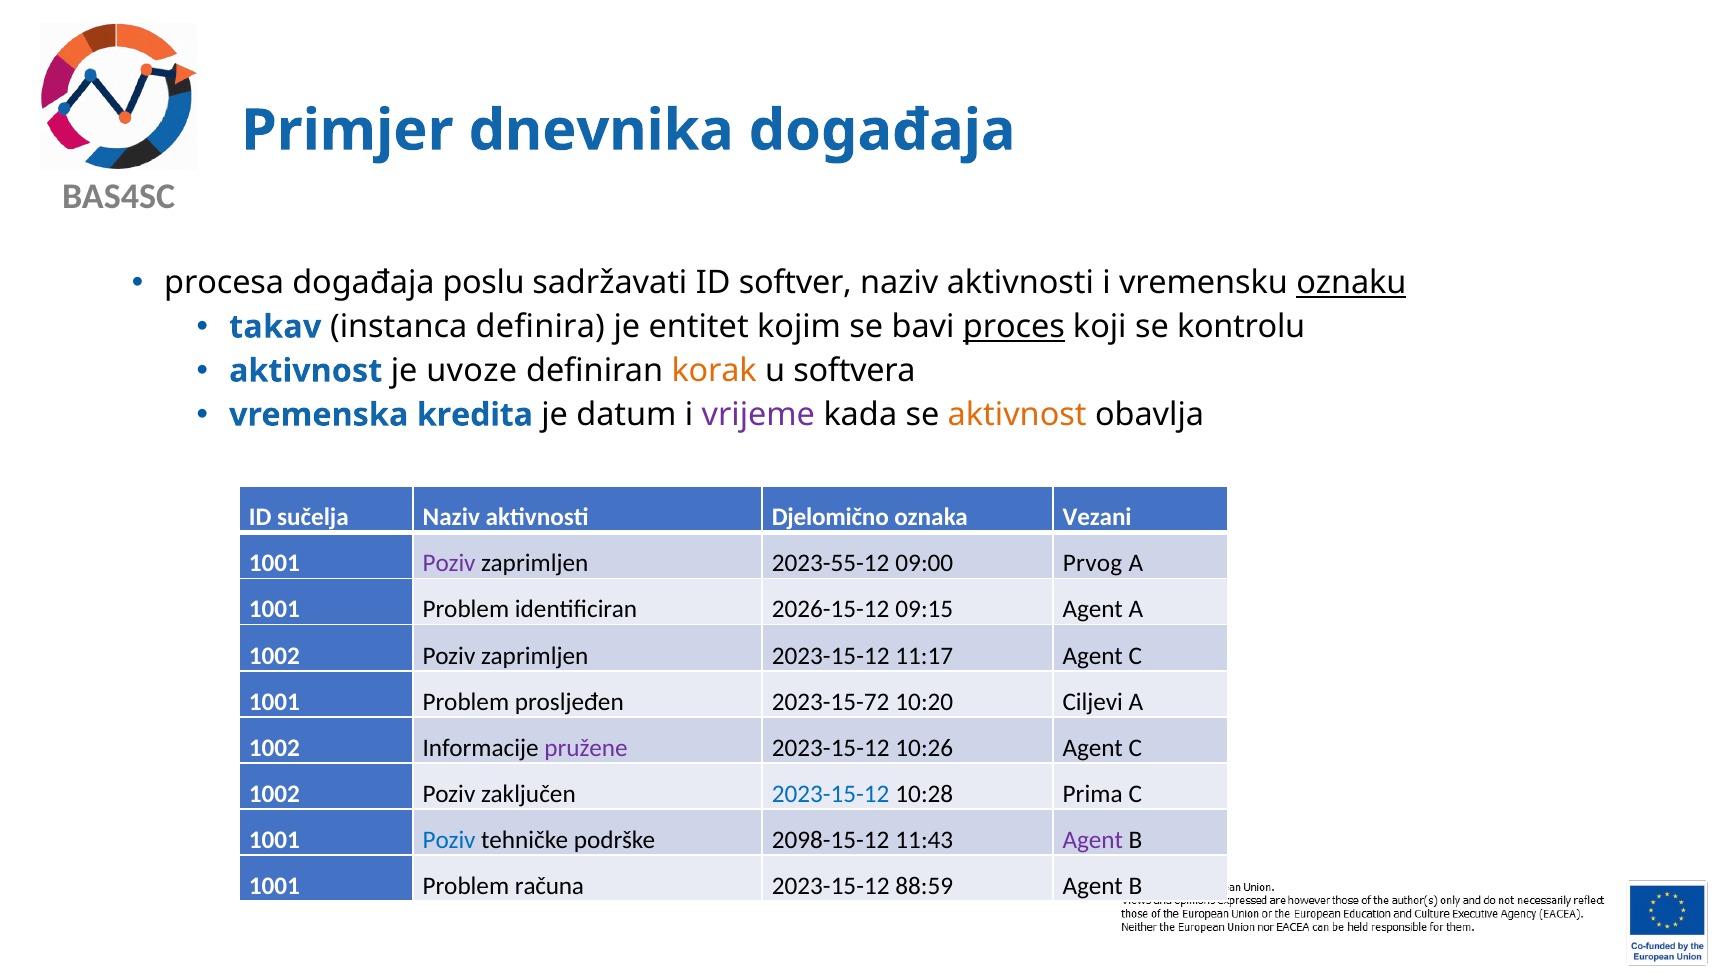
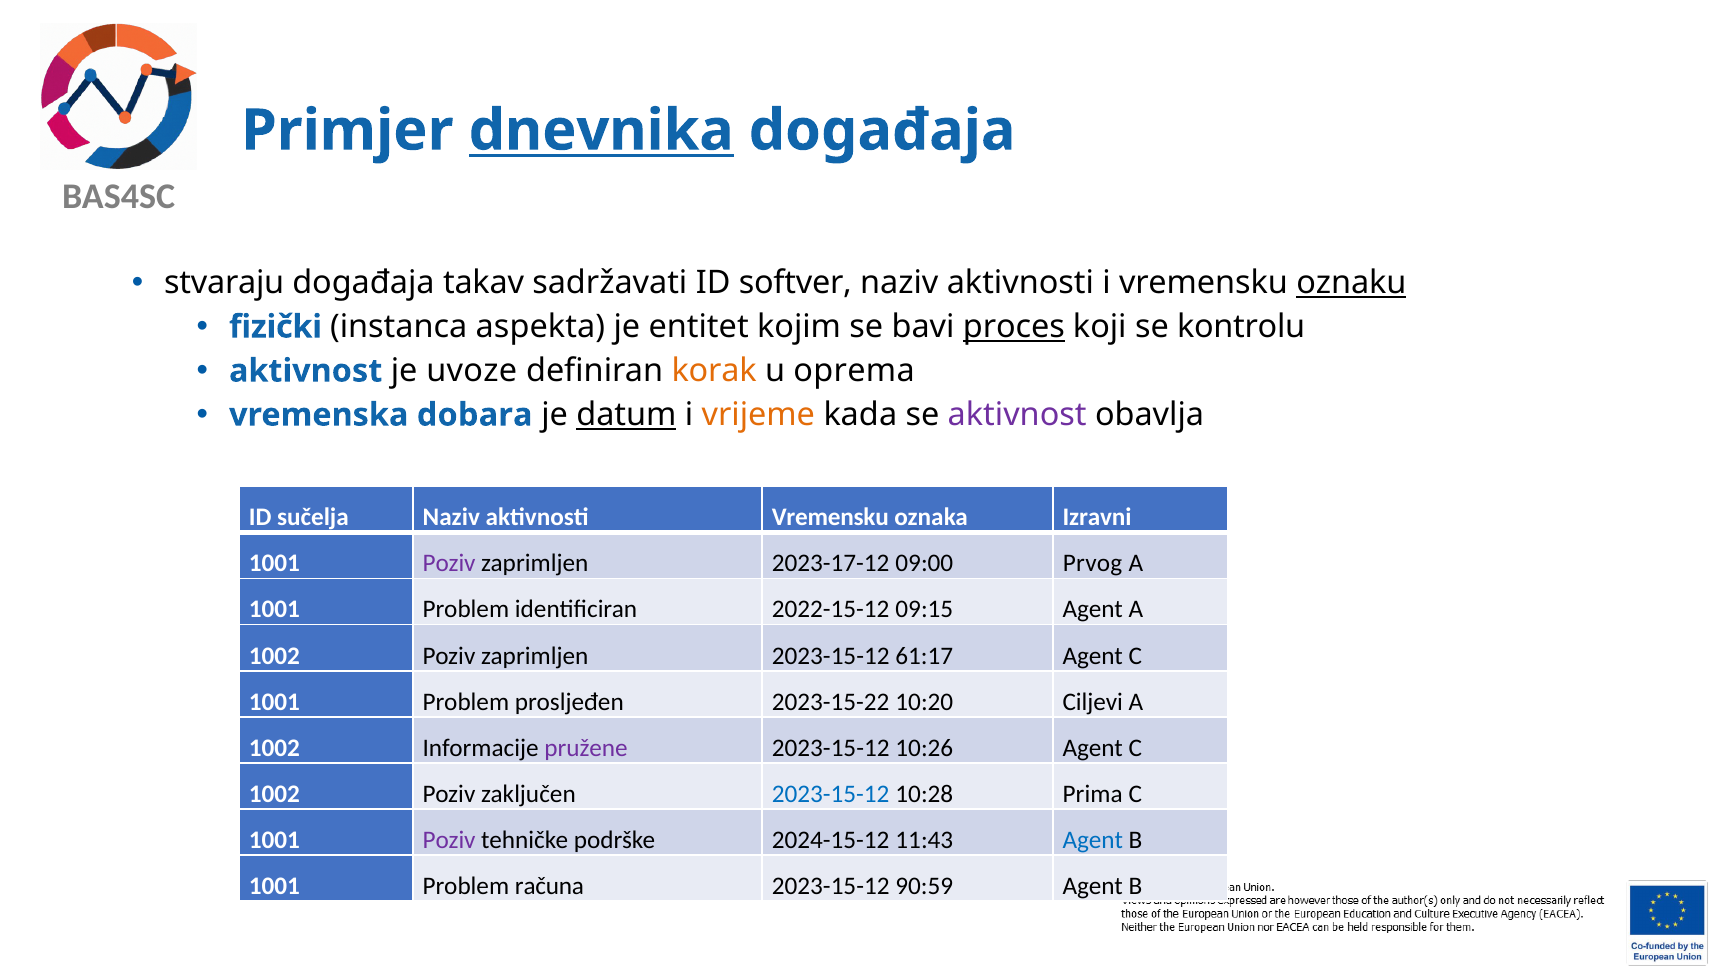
dnevnika underline: none -> present (601, 131)
procesa: procesa -> stvaraju (224, 283)
poslu: poslu -> takav (484, 283)
takav: takav -> fizički (275, 327)
definira: definira -> aspekta (540, 327)
softvera: softvera -> oprema (854, 371)
kredita: kredita -> dobara (475, 415)
datum underline: none -> present (626, 415)
vrijeme colour: purple -> orange (758, 415)
aktivnost colour: orange -> purple (1017, 415)
aktivnosti Djelomično: Djelomično -> Vremensku (830, 517)
Vezani: Vezani -> Izravni (1097, 517)
2023-55-12: 2023-55-12 -> 2023-17-12 (831, 563)
2026-15-12: 2026-15-12 -> 2022-15-12 (831, 609)
11:17: 11:17 -> 61:17 (924, 655)
2023-15-72: 2023-15-72 -> 2023-15-22 (831, 701)
Poziv colour: blue -> purple (449, 840)
2098-15-12: 2098-15-12 -> 2024-15-12 (831, 840)
Agent colour: purple -> blue (1093, 840)
88:59: 88:59 -> 90:59 (924, 886)
